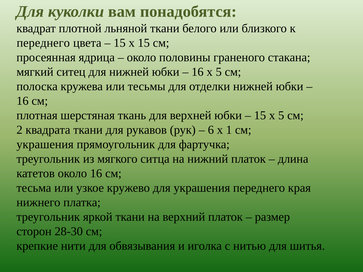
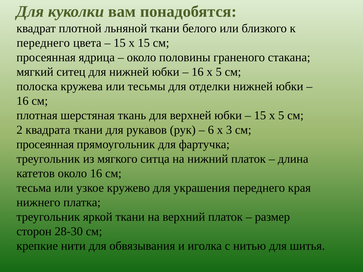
1: 1 -> 3 (229, 130)
украшения: украшения -> просеянная (45, 144)
